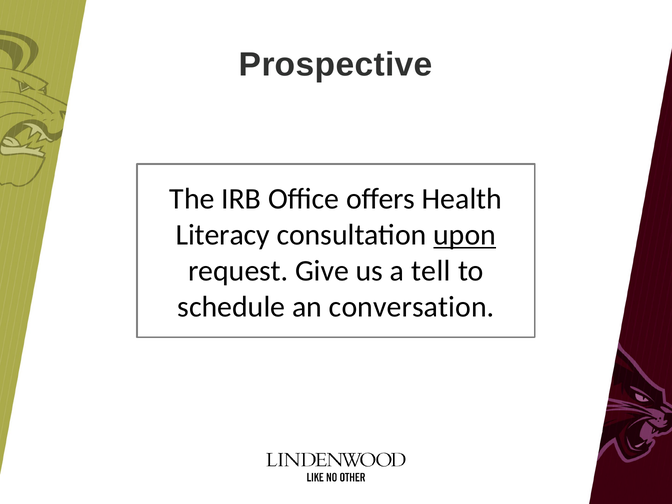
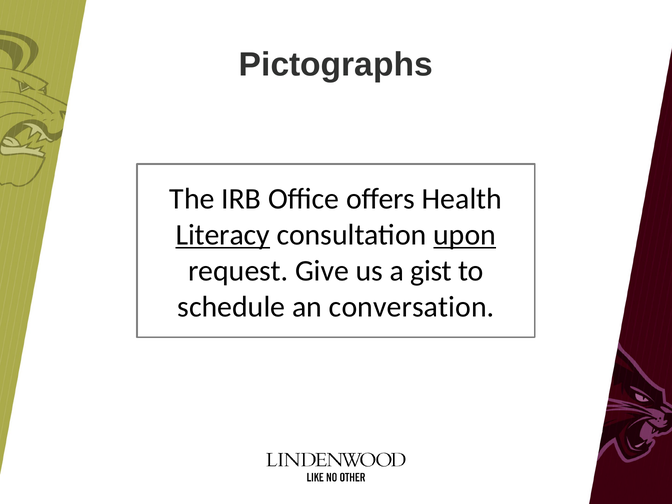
Prospective: Prospective -> Pictographs (336, 65)
Literacy underline: none -> present (223, 235)
tell: tell -> gist (431, 271)
